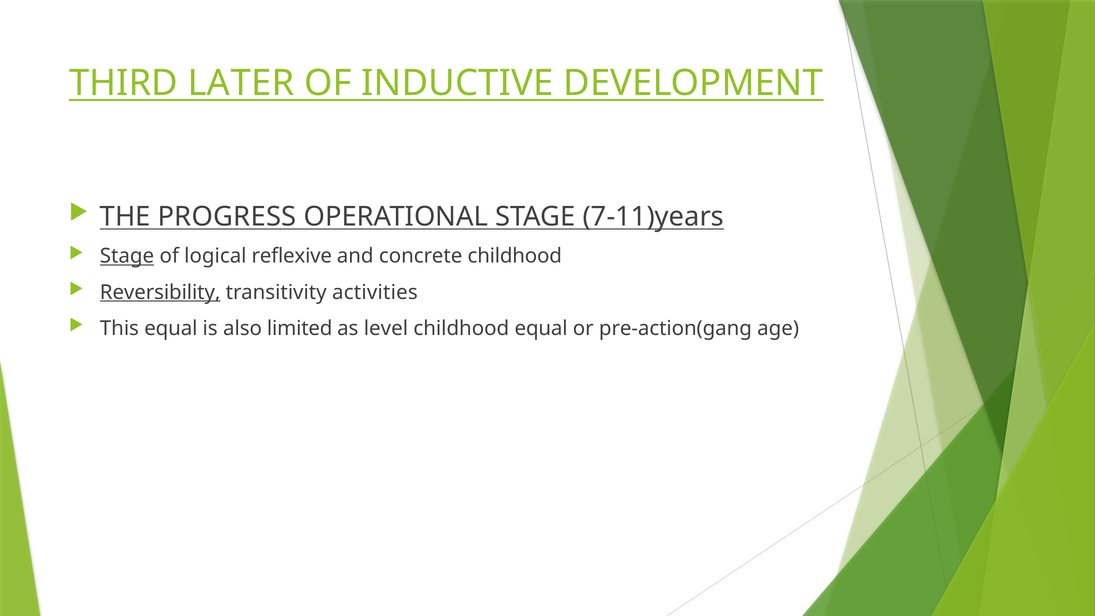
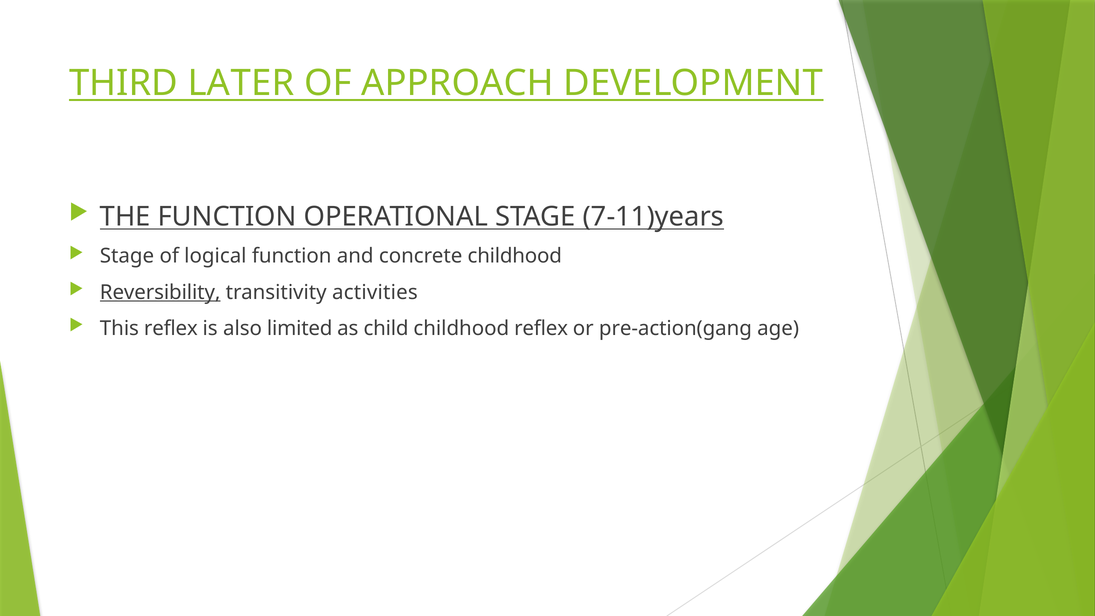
INDUCTIVE: INDUCTIVE -> APPROACH (458, 83)
THE PROGRESS: PROGRESS -> FUNCTION (227, 217)
Stage underline: present -> none (127, 256)
logical reflexive: reflexive -> function (292, 256)
This equal: equal -> reflex (171, 328)
level: level -> child (386, 328)
childhood equal: equal -> reflex (541, 328)
